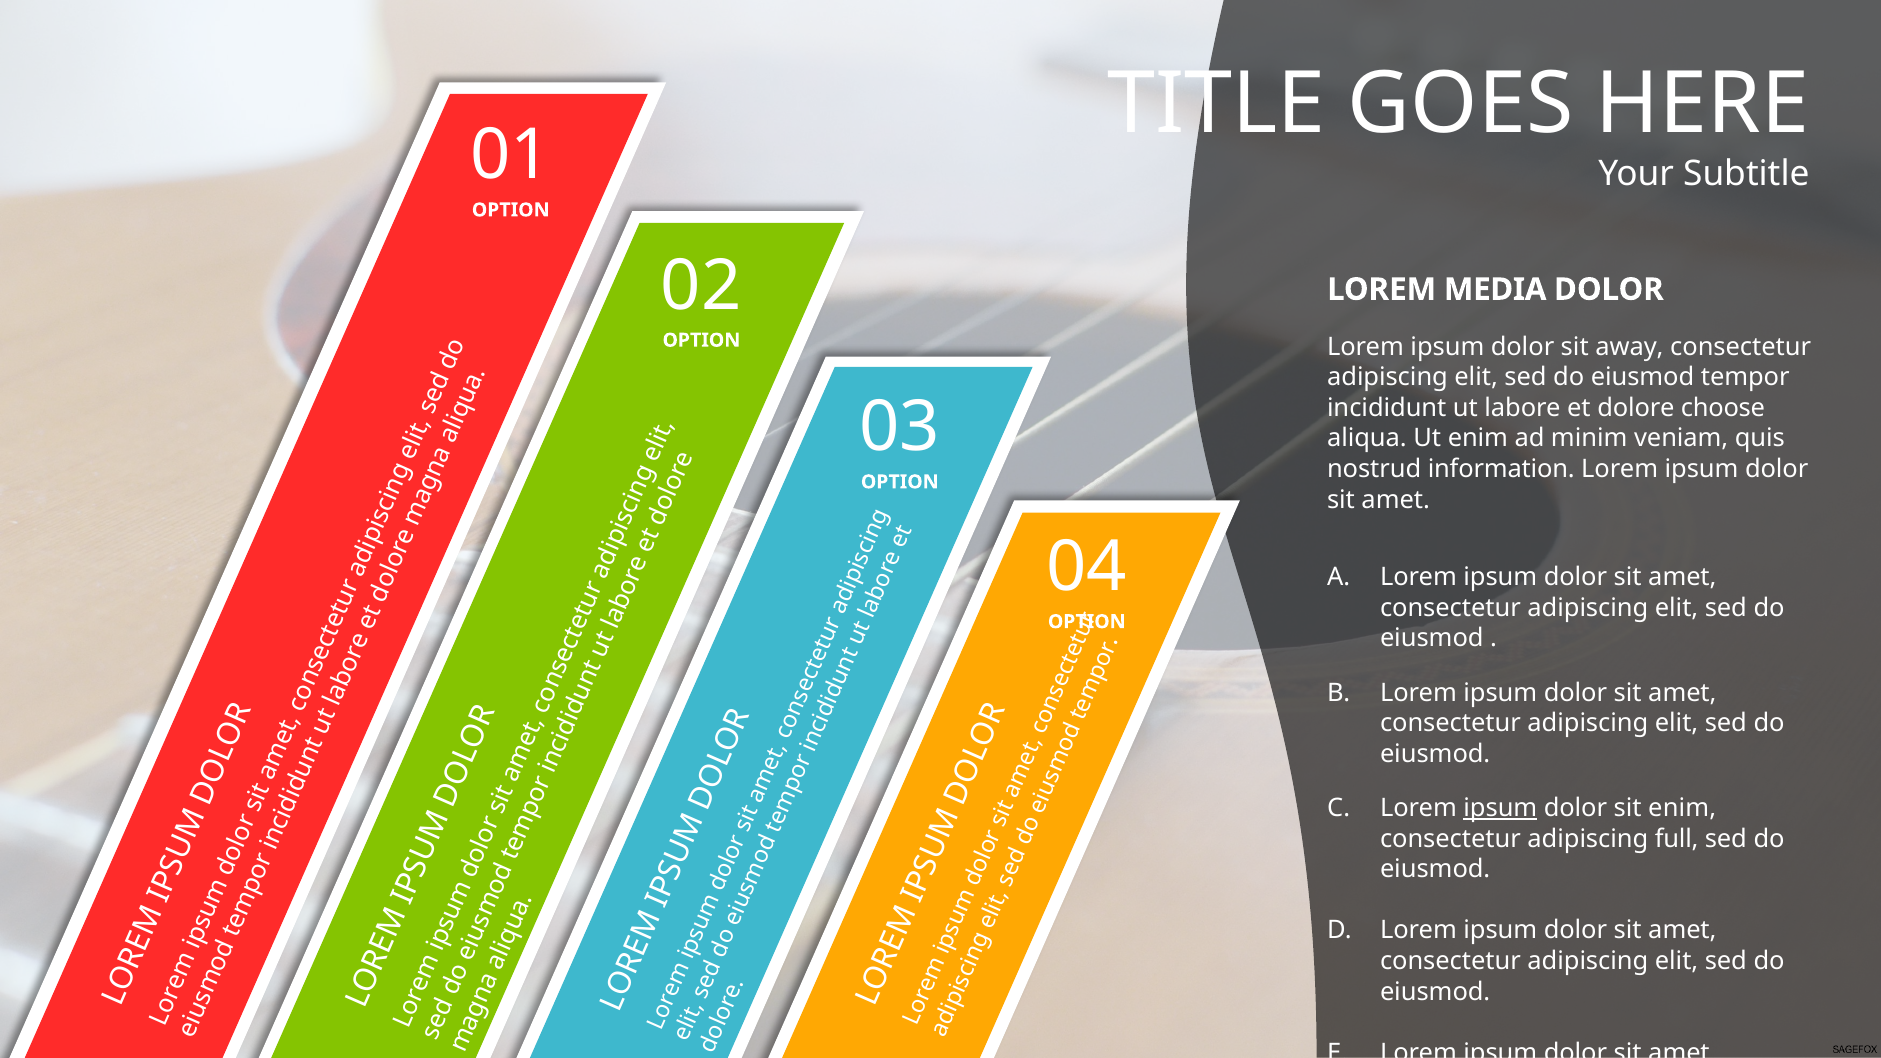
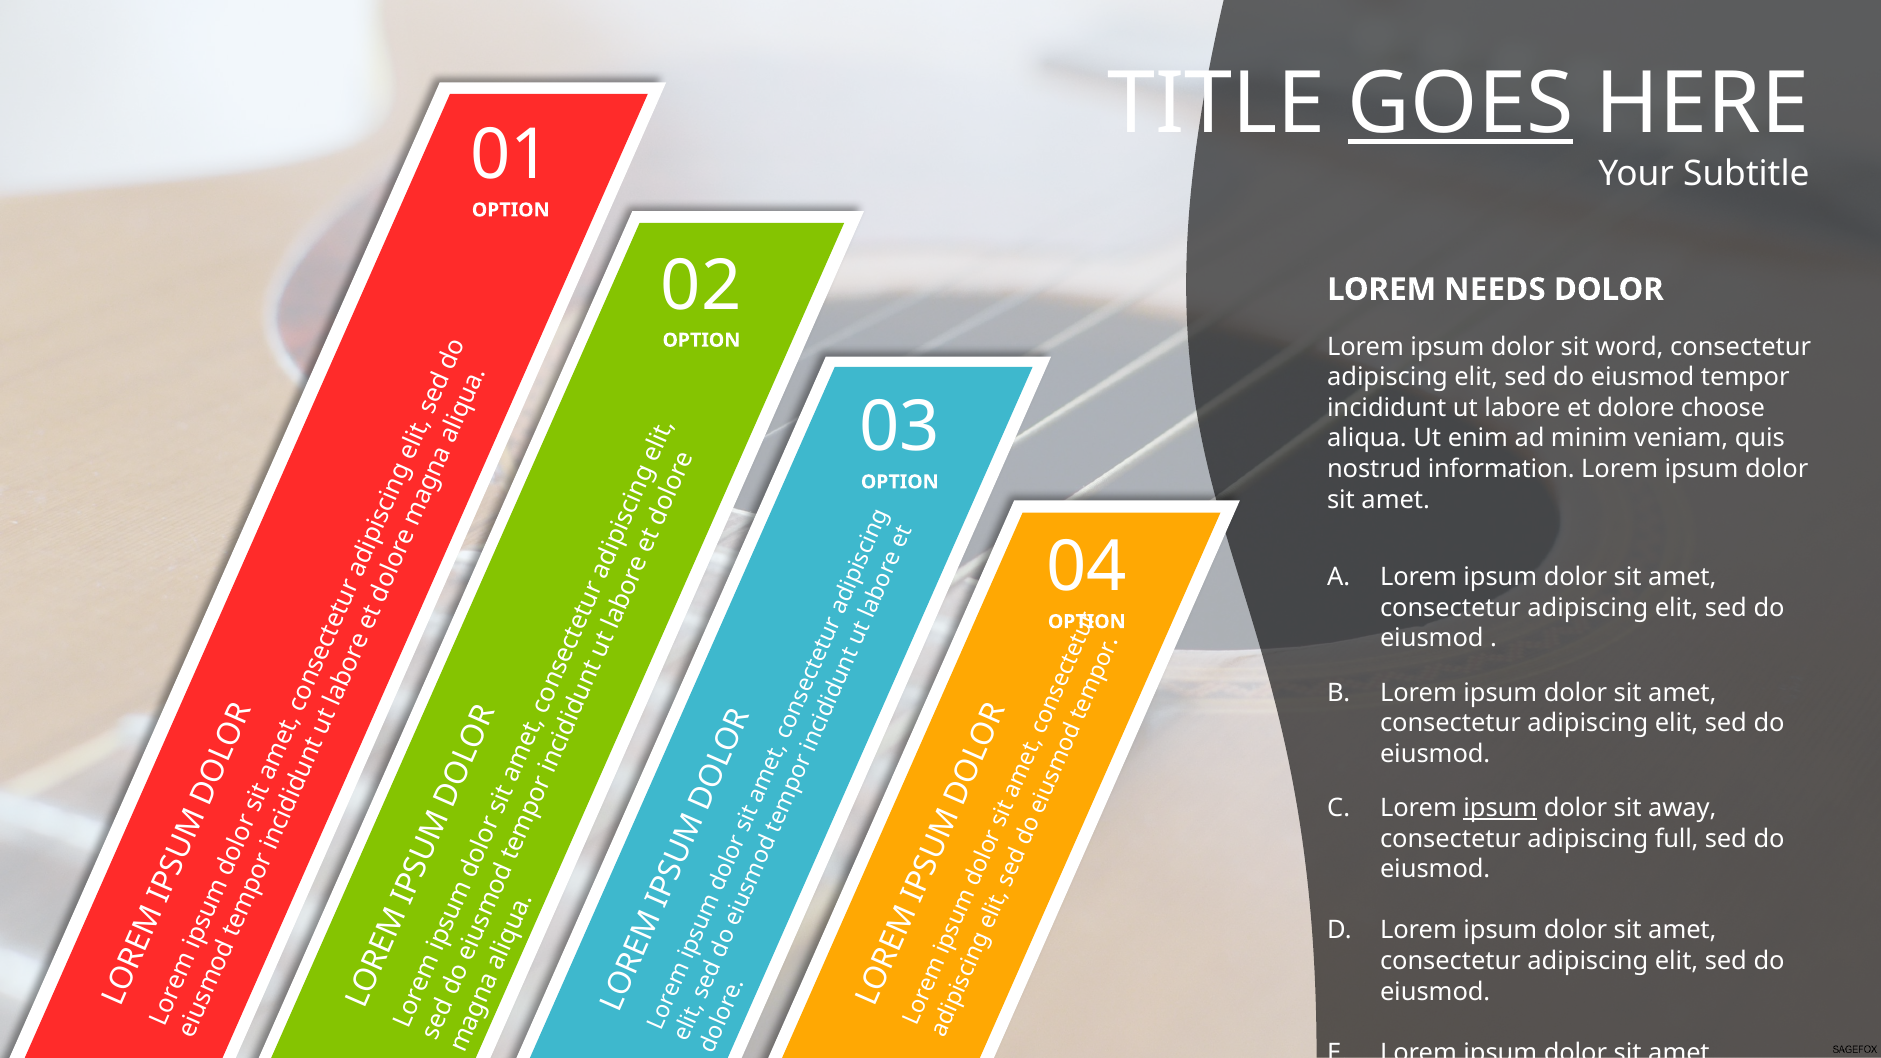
GOES underline: none -> present (1461, 104)
MEDIA: MEDIA -> NEEDS (1495, 289)
away: away -> word (1629, 347)
sit enim: enim -> away (1682, 808)
